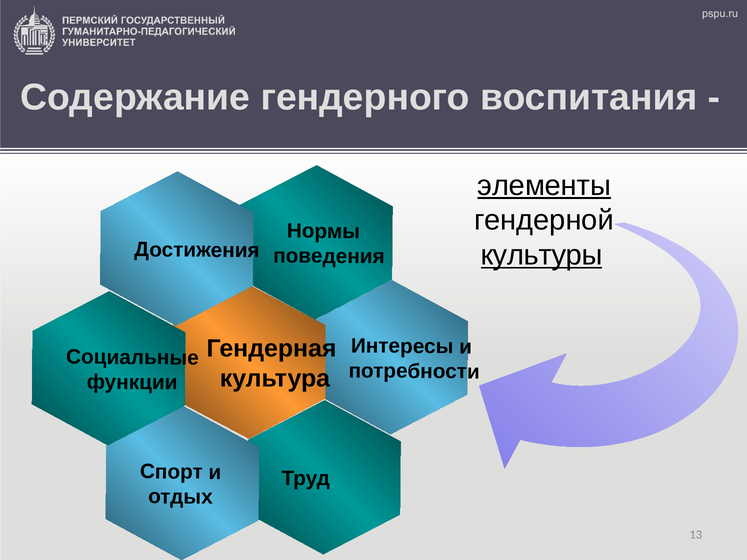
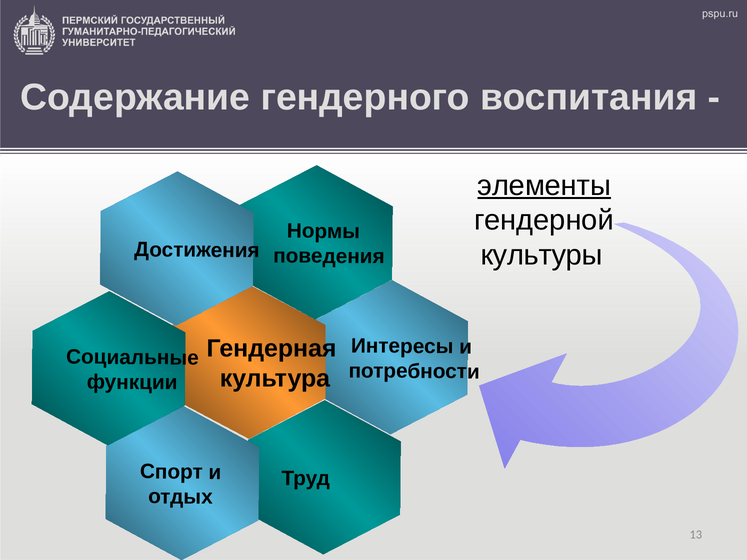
культуры underline: present -> none (542, 255)
